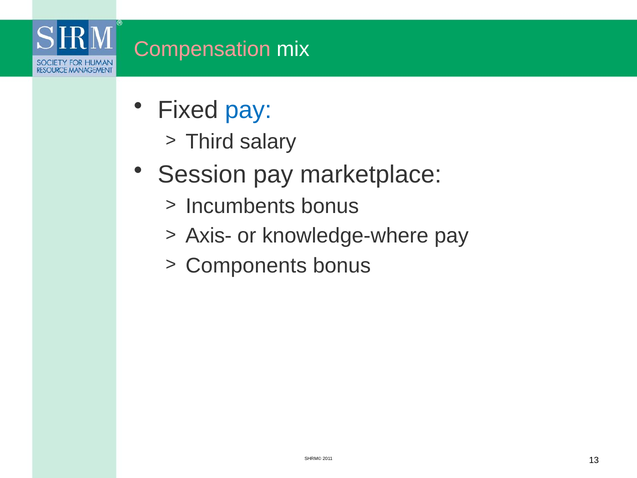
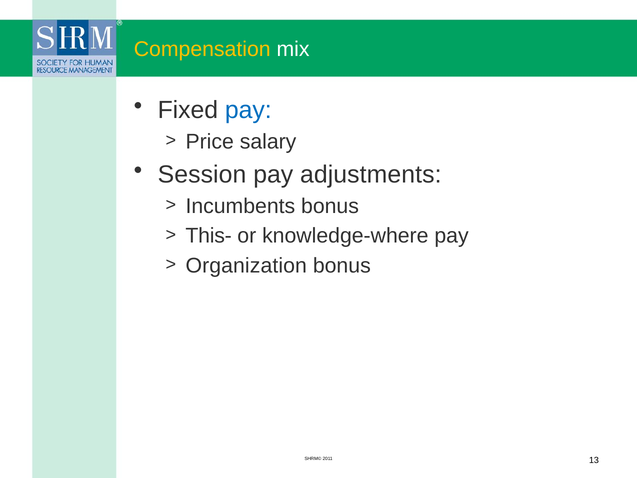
Compensation colour: pink -> yellow (202, 49)
Third: Third -> Price (210, 142)
marketplace: marketplace -> adjustments (371, 174)
Axis-: Axis- -> This- (209, 236)
Components: Components -> Organization (246, 265)
